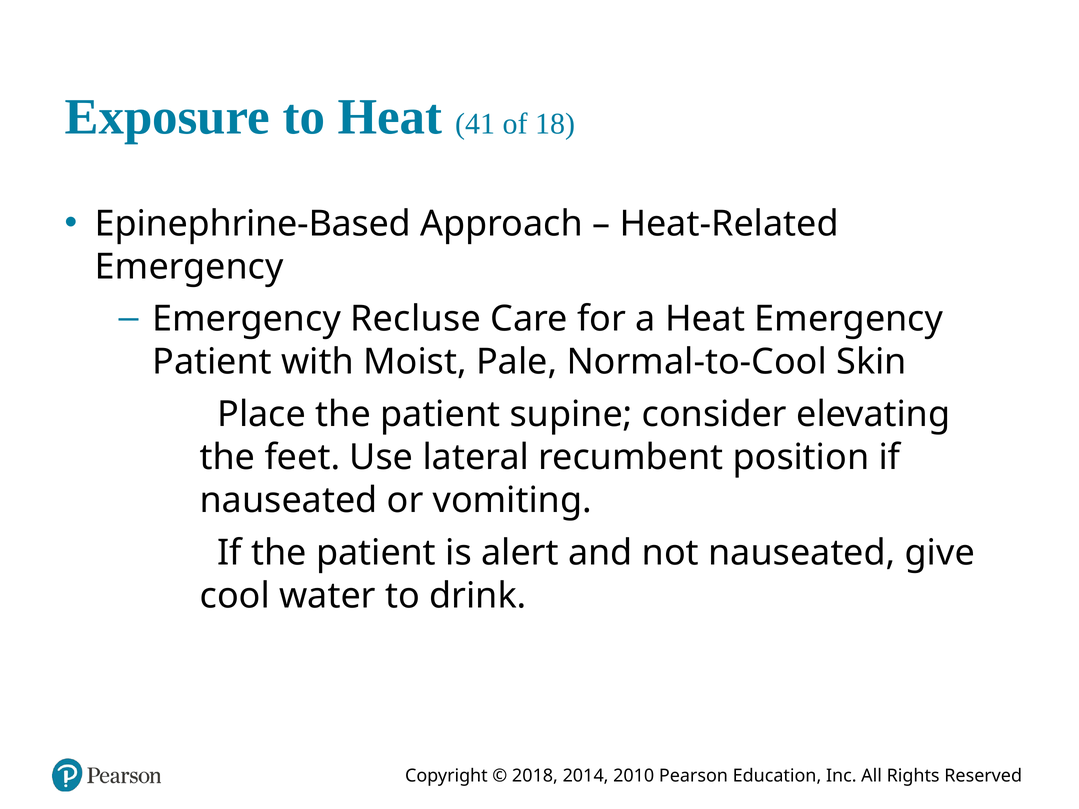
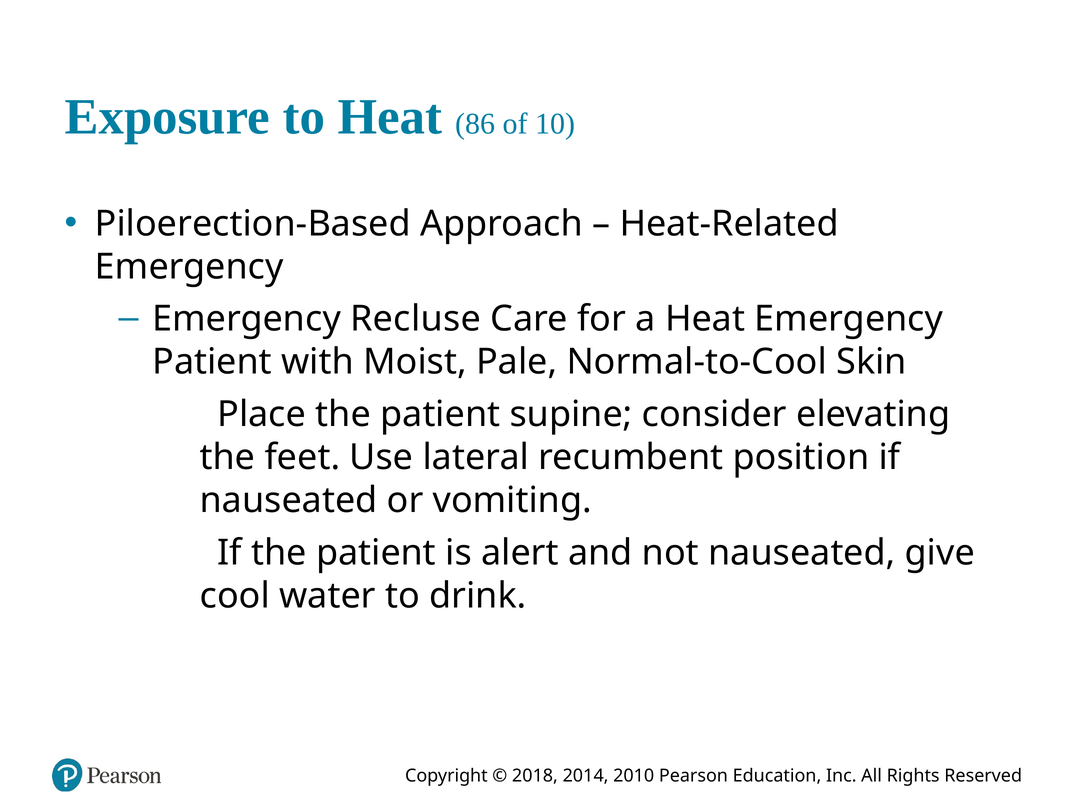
41: 41 -> 86 (475, 124)
18: 18 -> 10 (555, 124)
Epinephrine-Based: Epinephrine-Based -> Piloerection-Based (253, 224)
